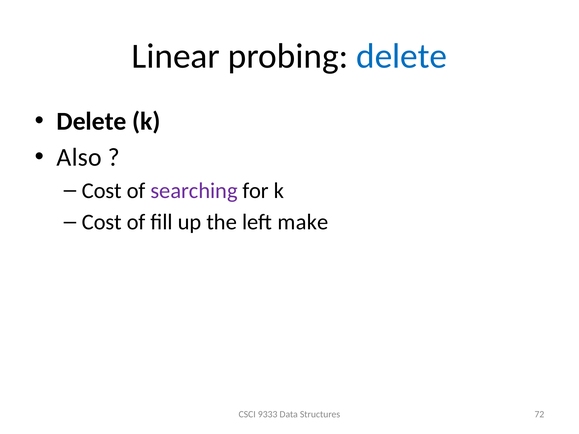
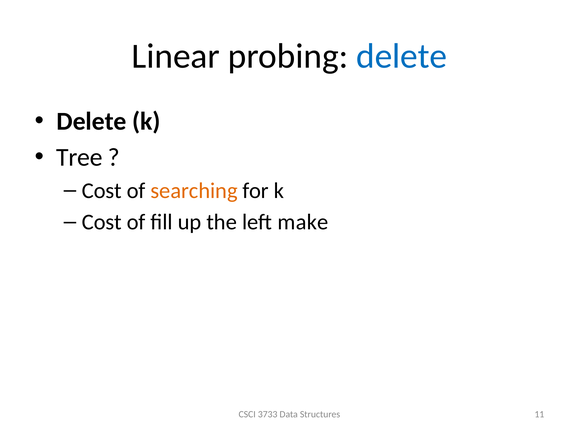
Also: Also -> Tree (79, 158)
searching colour: purple -> orange (194, 191)
9333: 9333 -> 3733 (268, 415)
72: 72 -> 11 (539, 415)
